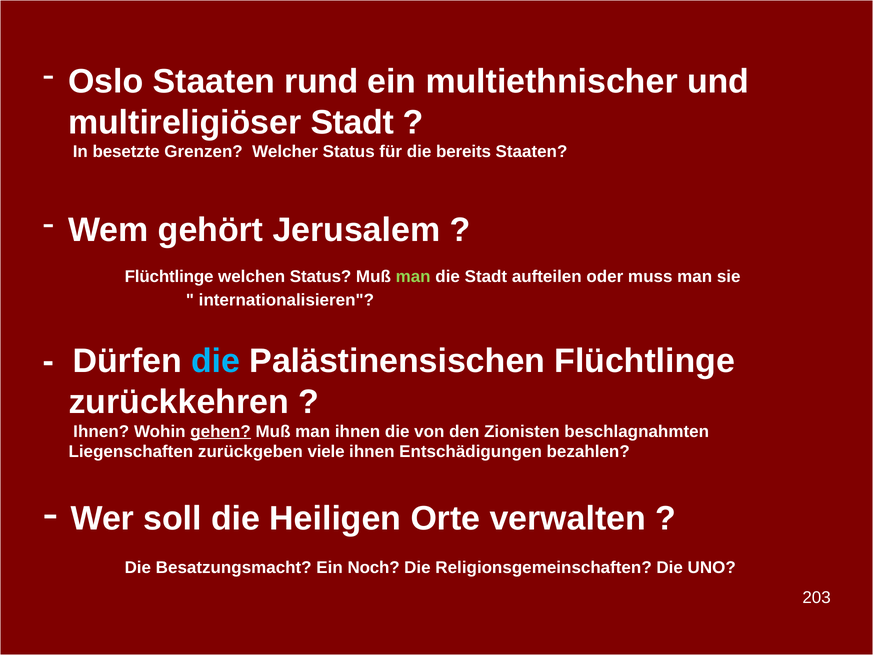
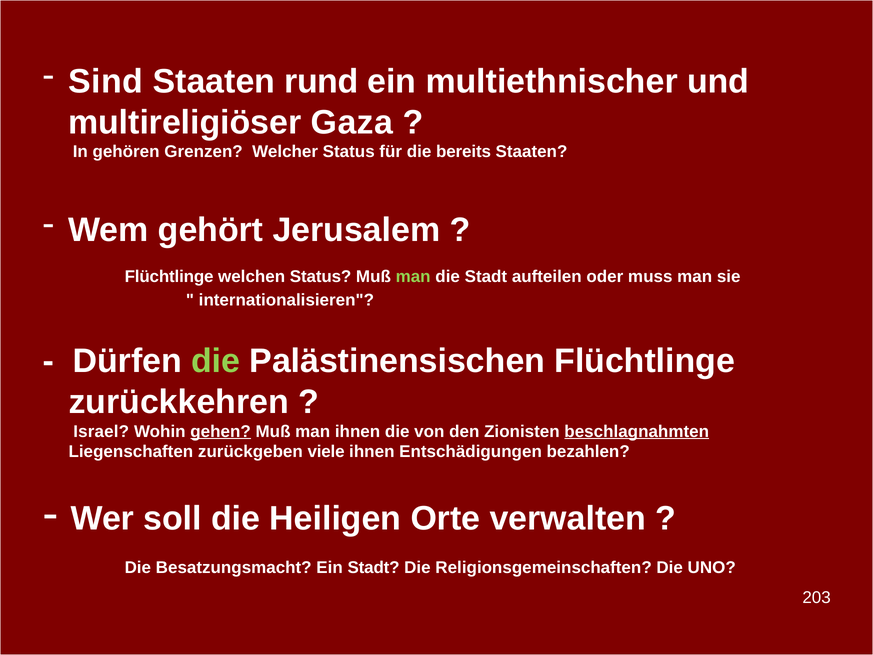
Oslo: Oslo -> Sind (106, 82)
multireligiöser Stadt: Stadt -> Gaza (352, 122)
besetzte: besetzte -> gehören (126, 152)
die colour: light blue -> light green (216, 361)
Ihnen: Ihnen -> Israel (101, 431)
beschlagnahmten underline: none -> present (637, 431)
Ein Noch: Noch -> Stadt (374, 568)
